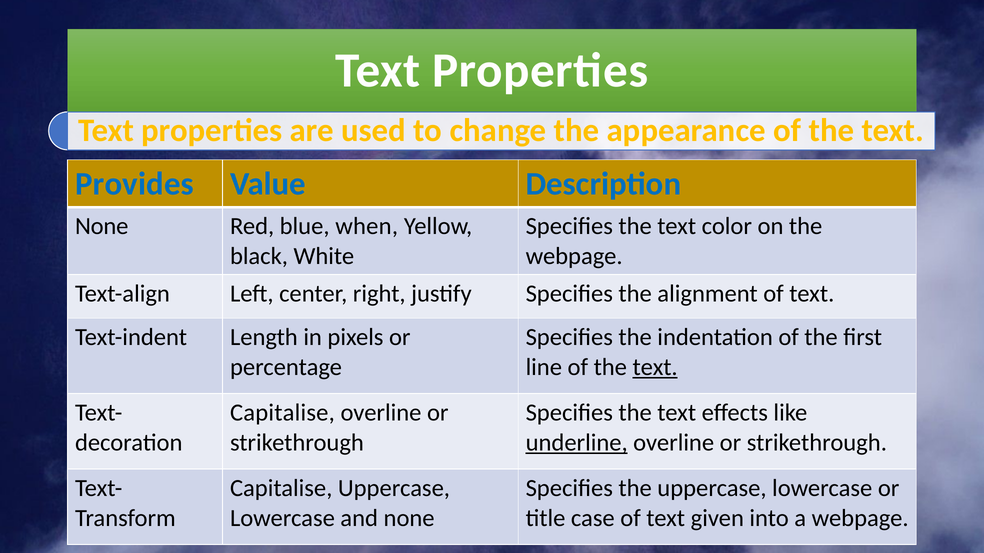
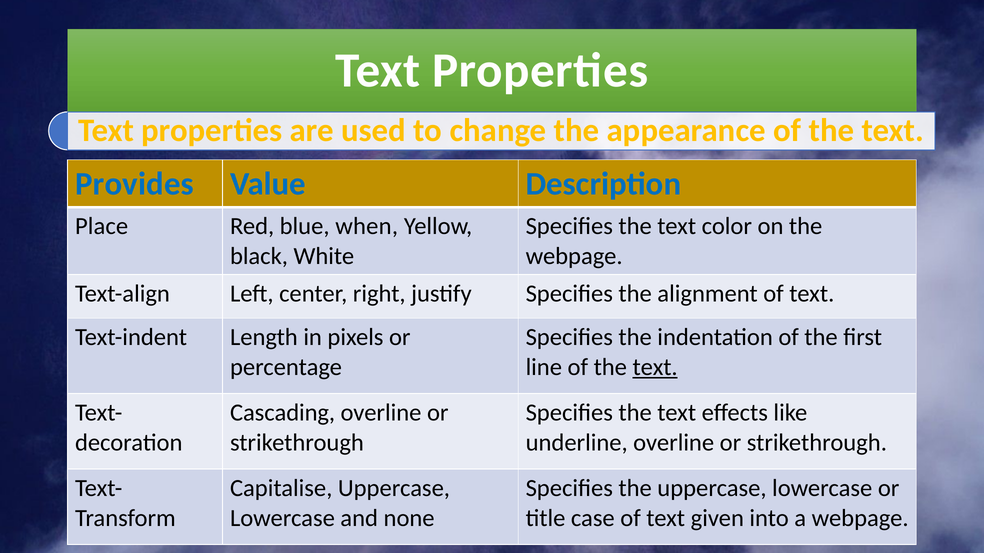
None: None -> Place (102, 226)
Capitalise: Capitalise -> Cascading (283, 413)
underline underline: present -> none (577, 443)
